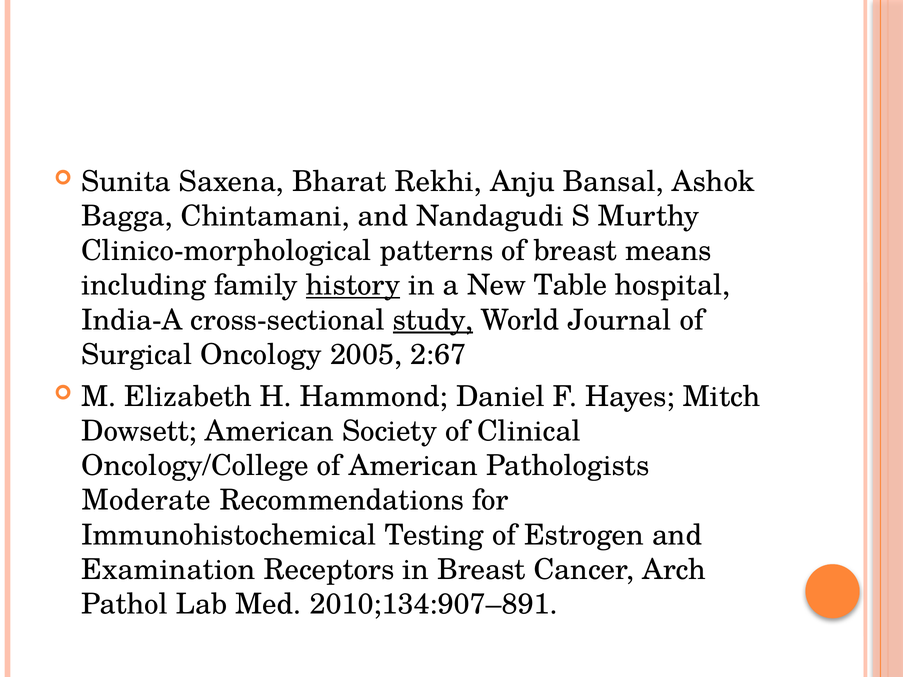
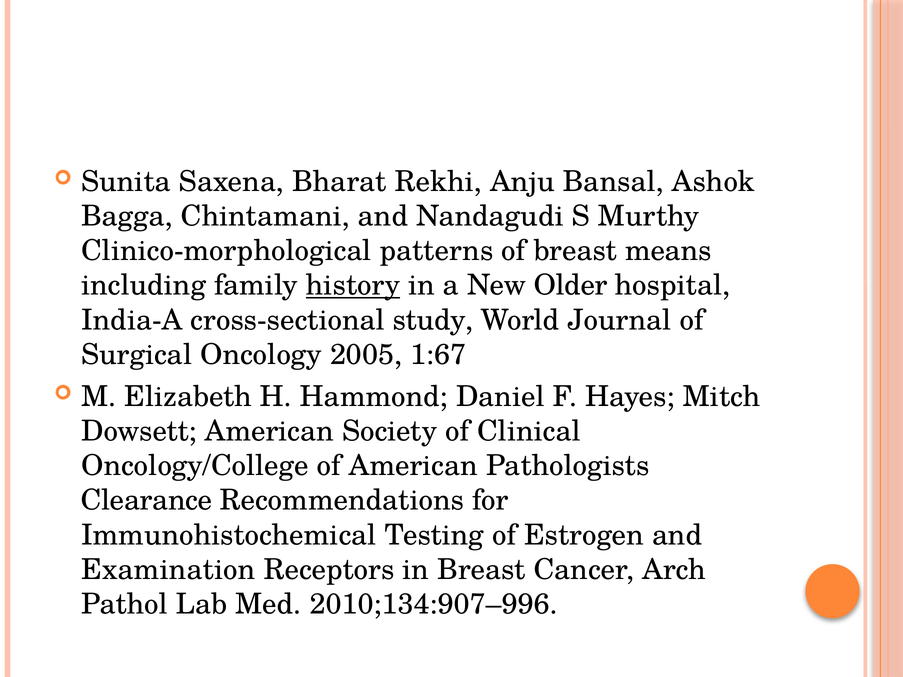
Table: Table -> Older (571, 286)
study underline: present -> none (433, 320)
2:67: 2:67 -> 1:67 (438, 355)
Moderate: Moderate -> Clearance (146, 501)
2010;134:907–891: 2010;134:907–891 -> 2010;134:907–996 (434, 604)
